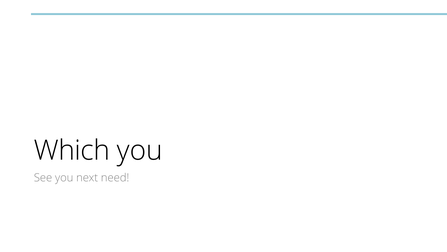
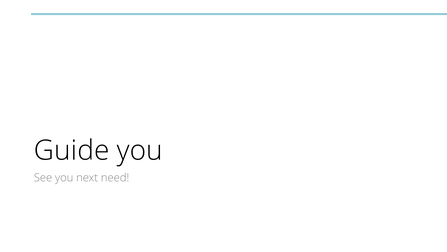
Which: Which -> Guide (72, 150)
